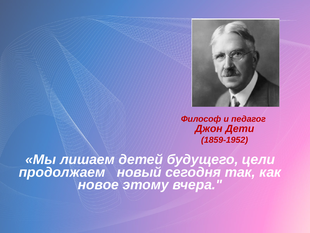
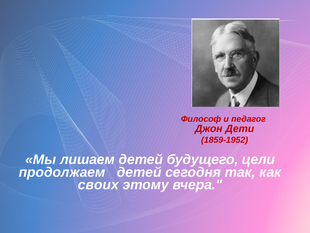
продолжаем новый: новый -> детей (139, 172)
новое: новое -> своих (98, 184)
